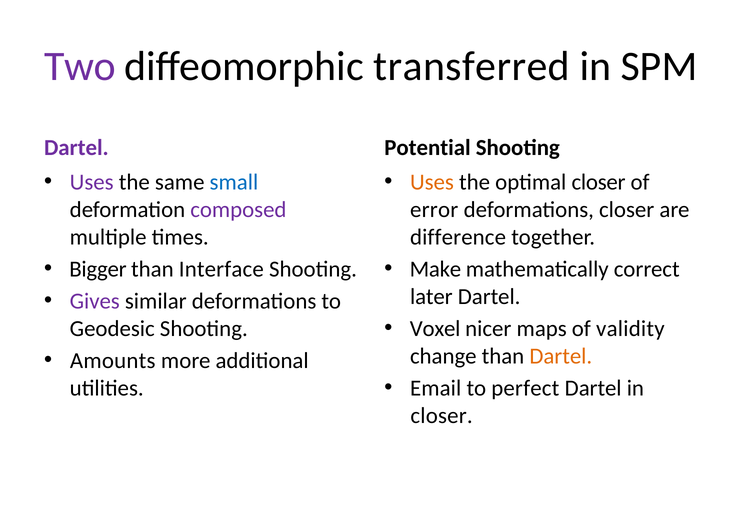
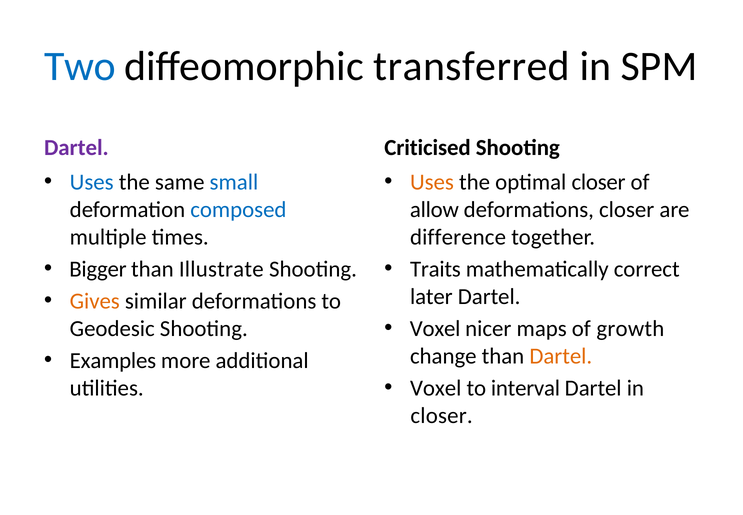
Two colour: purple -> blue (80, 66)
Potential: Potential -> Criticised (427, 148)
Uses colour: purple -> blue (92, 182)
composed colour: purple -> blue (238, 209)
error: error -> allow (434, 209)
Interface: Interface -> Illustrate (221, 269)
Make: Make -> Traits (435, 269)
Gives colour: purple -> orange (95, 301)
validity: validity -> growth (630, 328)
Amounts: Amounts -> Examples (113, 360)
Email: Email -> Voxel (436, 388)
perfect: perfect -> interval (525, 388)
